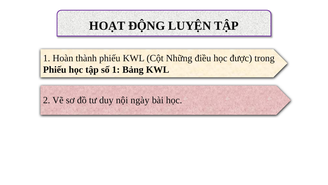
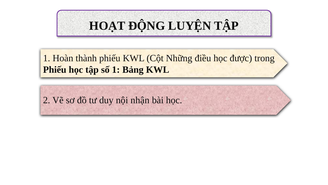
ngày: ngày -> nhận (140, 100)
